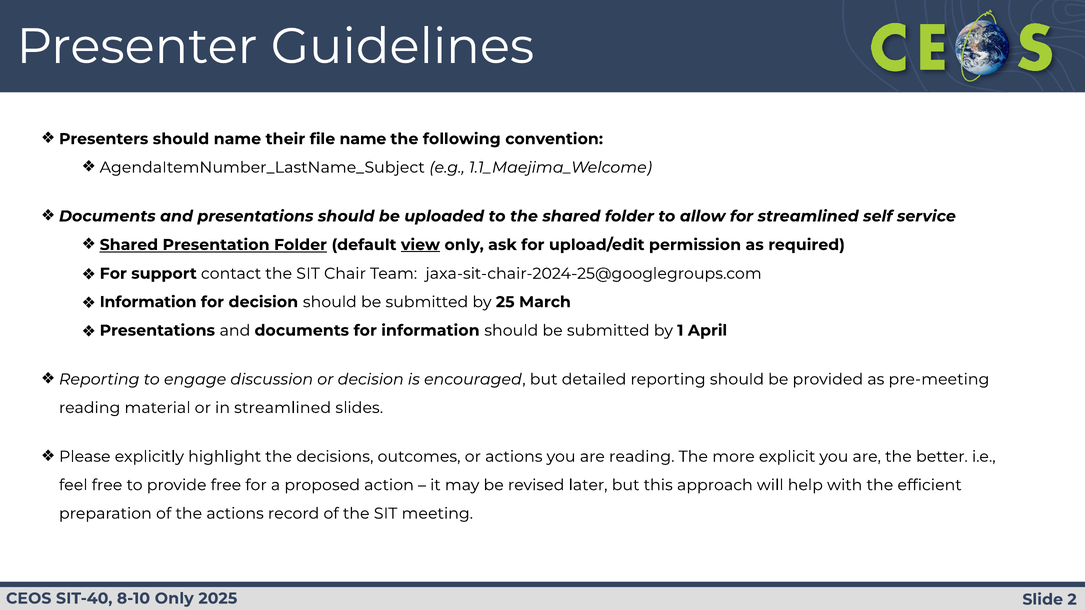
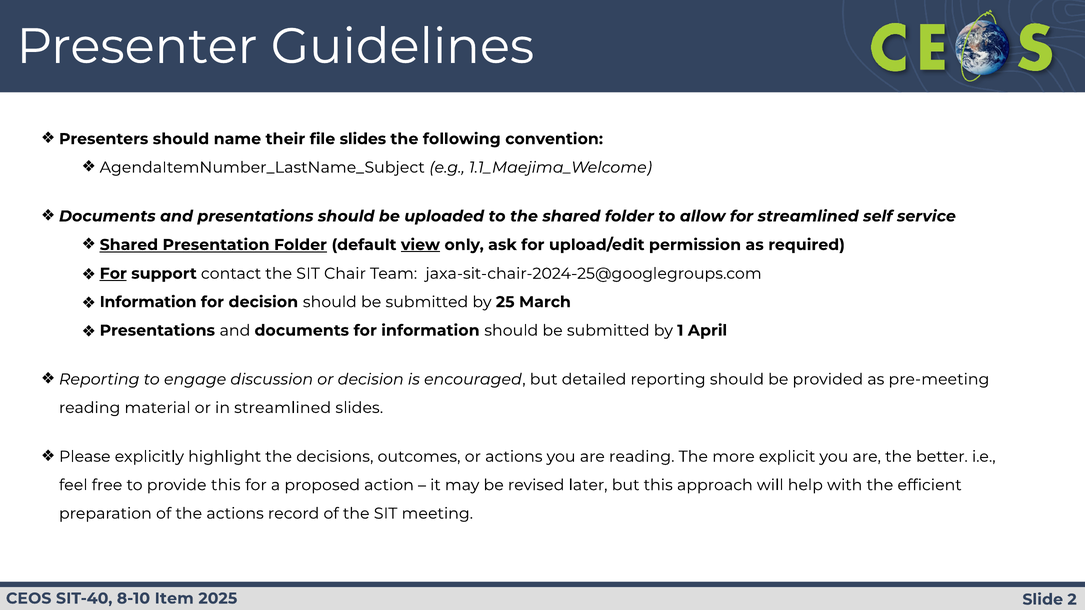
file name: name -> slides (363, 139)
For underline: none -> present (113, 274)
provide free: free -> this (226, 485)
Only: Only -> Item (174, 599)
